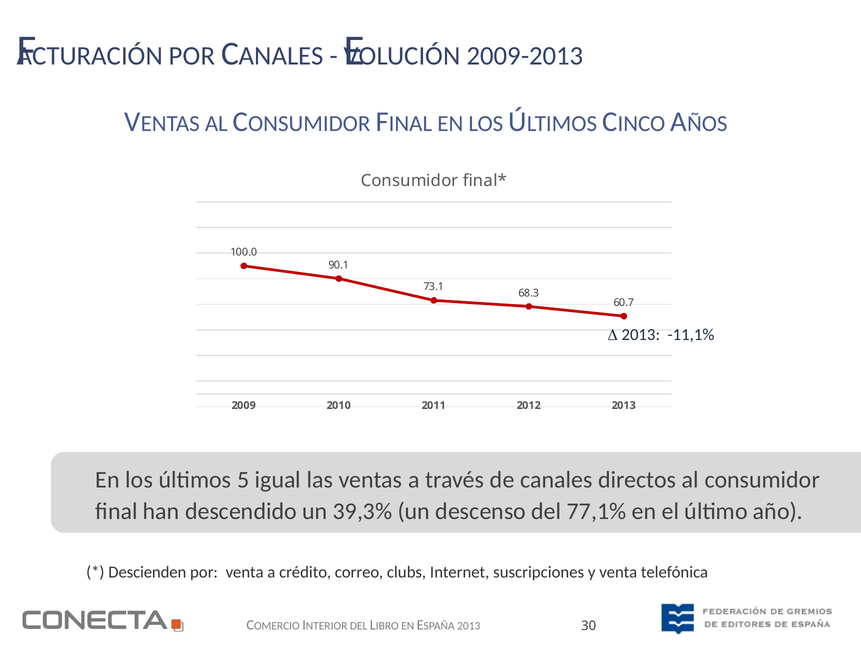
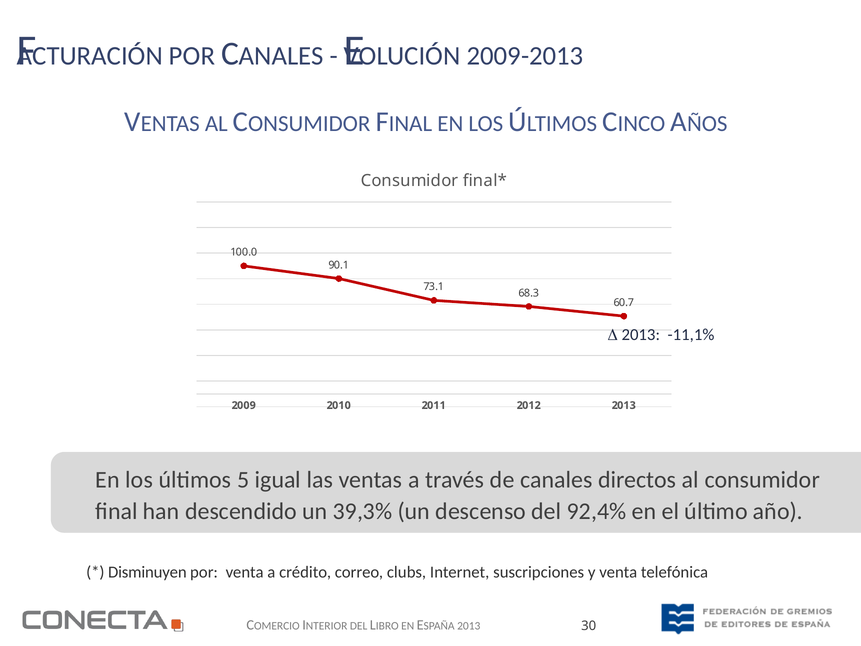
77,1%: 77,1% -> 92,4% (597, 511)
Descienden: Descienden -> Disminuyen (147, 572)
